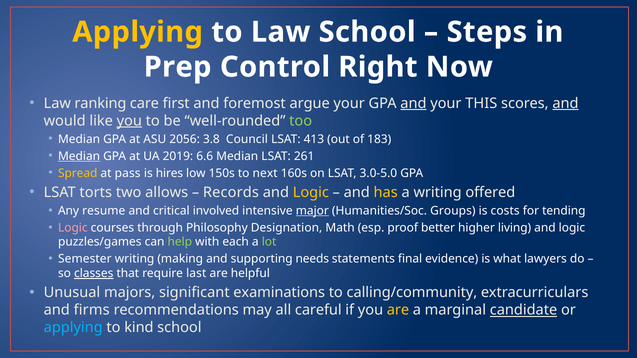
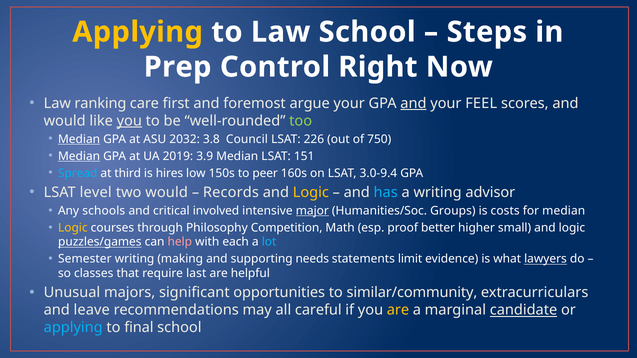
THIS: THIS -> FEEL (481, 103)
and underline: present -> none (566, 103)
Median underline: none -> present (79, 139)
2056: 2056 -> 2032 (185, 139)
413: 413 -> 226 (314, 139)
183: 183 -> 750 (379, 139)
6.6: 6.6 -> 3.9 (205, 156)
261: 261 -> 151 (304, 156)
Spread colour: yellow -> light blue (78, 173)
pass: pass -> third (128, 173)
next: next -> peer (265, 173)
3.0-5.0: 3.0-5.0 -> 3.0-9.4 (378, 173)
torts: torts -> level (96, 193)
two allows: allows -> would (167, 193)
has colour: yellow -> light blue (386, 193)
offered: offered -> advisor (490, 193)
resume: resume -> schools (104, 211)
for tending: tending -> median (564, 211)
Logic colour: pink -> yellow (73, 228)
Designation: Designation -> Competition (287, 228)
living: living -> small (515, 228)
puzzles/games underline: none -> present (100, 242)
help colour: light green -> pink (180, 242)
lot colour: light green -> light blue (269, 242)
final: final -> limit (410, 259)
lawyers underline: none -> present (545, 259)
classes underline: present -> none (94, 274)
examinations: examinations -> opportunities (279, 293)
calling/community: calling/community -> similar/community (412, 293)
firms: firms -> leave (92, 310)
kind: kind -> final (139, 328)
